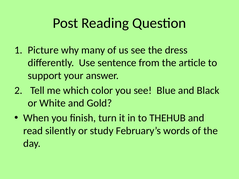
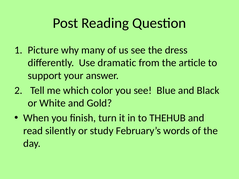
sentence: sentence -> dramatic (117, 63)
